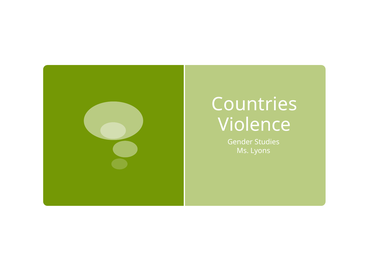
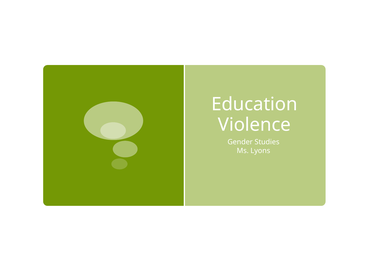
Countries: Countries -> Education (254, 104)
